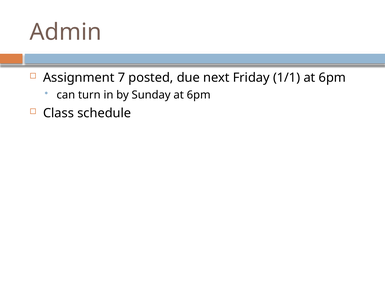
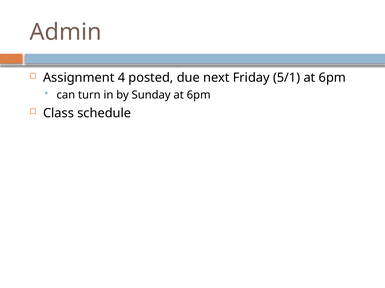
7: 7 -> 4 (121, 78)
1/1: 1/1 -> 5/1 (287, 78)
